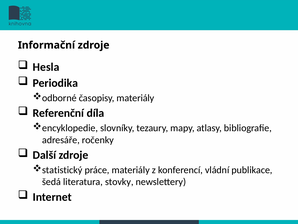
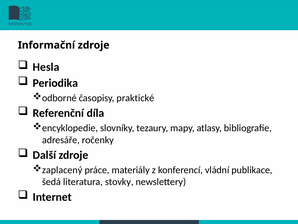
časopisy materiály: materiály -> praktické (135, 98)
statistický: statistický -> zaplacený (62, 170)
